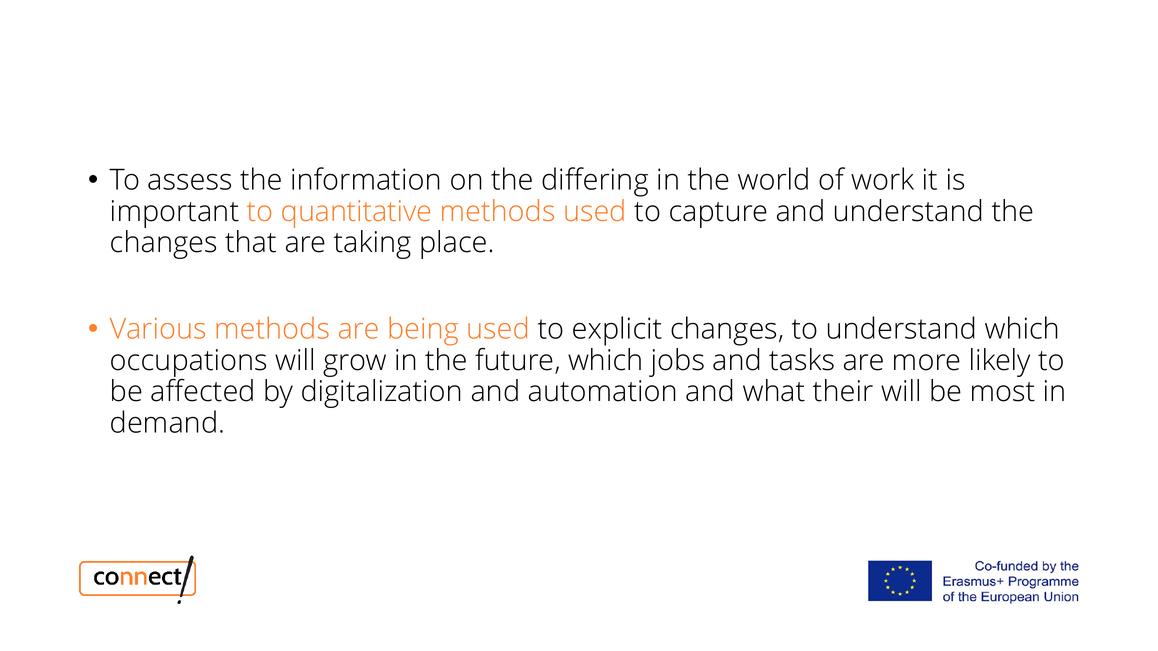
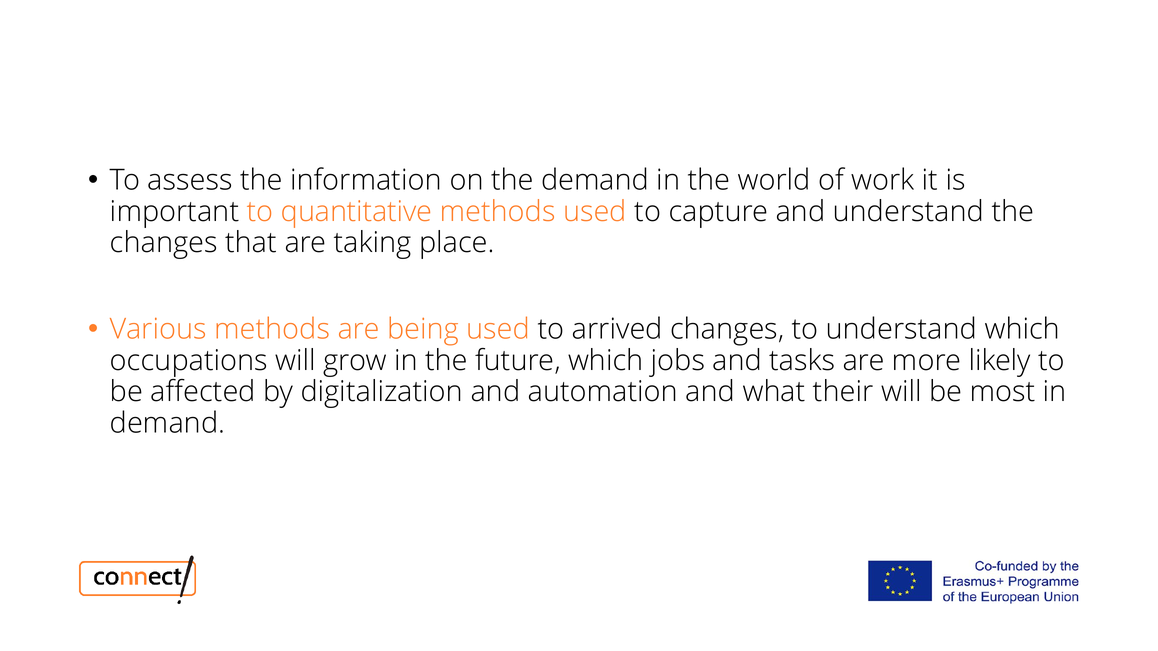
the differing: differing -> demand (595, 180)
explicit: explicit -> arrived (617, 330)
